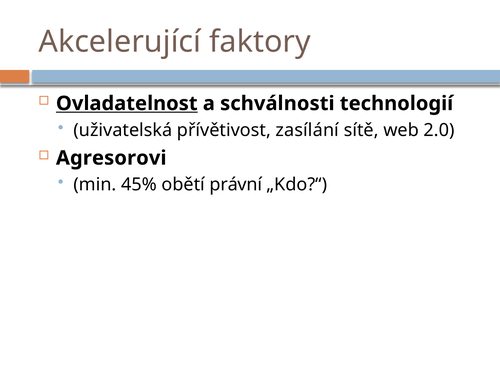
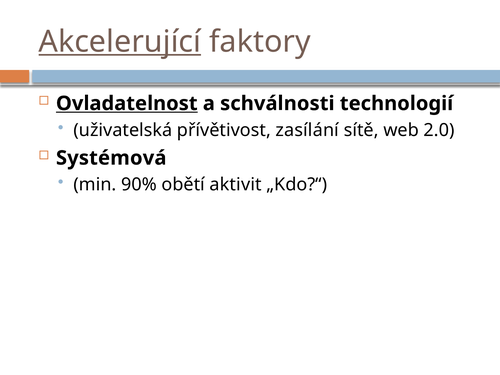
Akcelerující underline: none -> present (120, 42)
Agresorovi: Agresorovi -> Systémová (111, 158)
45%: 45% -> 90% (139, 185)
právní: právní -> aktivit (236, 185)
